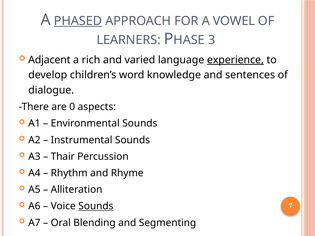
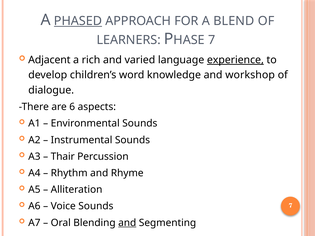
VOWEL: VOWEL -> BLEND (234, 21)
3: 3 -> 7 (212, 40)
sentences: sentences -> workshop (250, 75)
0: 0 -> 6 (72, 107)
Sounds underline: present -> none (96, 206)
and underline: none -> present (127, 223)
